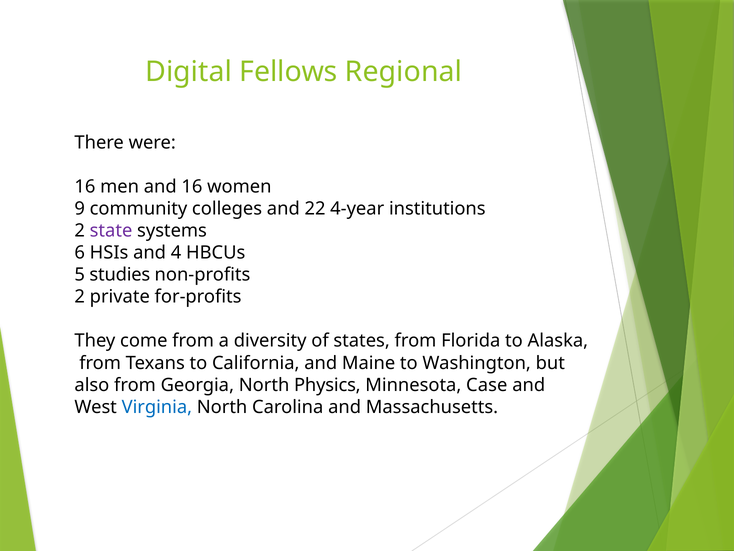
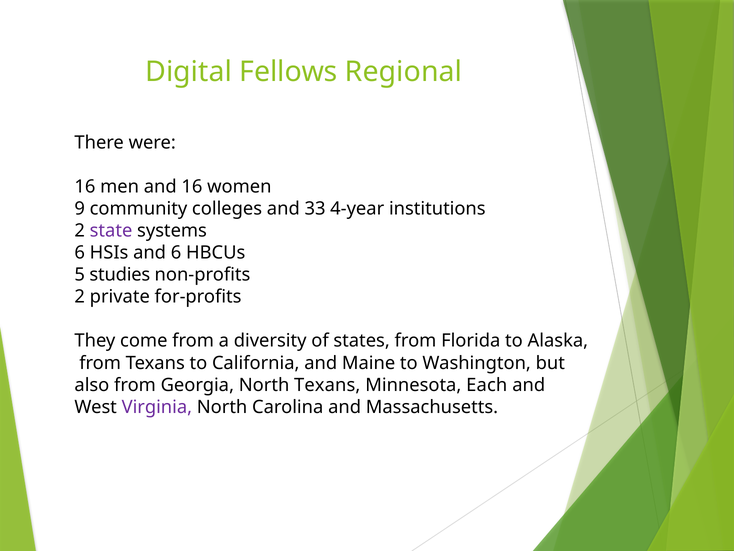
22: 22 -> 33 (315, 208)
and 4: 4 -> 6 (176, 253)
North Physics: Physics -> Texans (327, 385)
Case: Case -> Each (487, 385)
Virginia colour: blue -> purple (157, 407)
